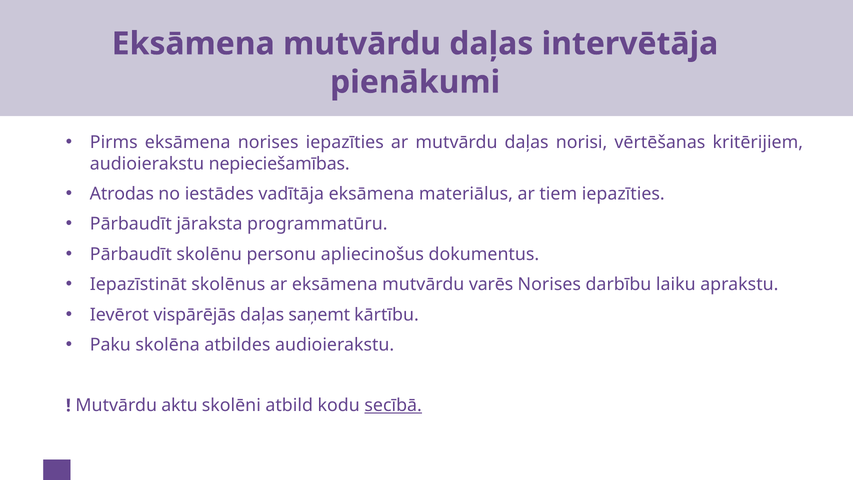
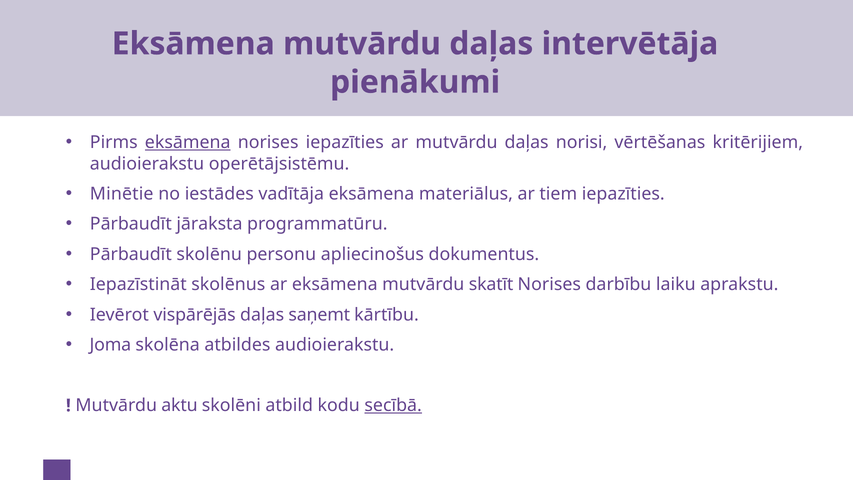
eksāmena underline: none -> present (188, 142)
nepieciešamības: nepieciešamības -> operētājsistēmu (279, 164)
Atrodas: Atrodas -> Minētie (122, 194)
varēs: varēs -> skatīt (491, 284)
Paku: Paku -> Joma (110, 345)
